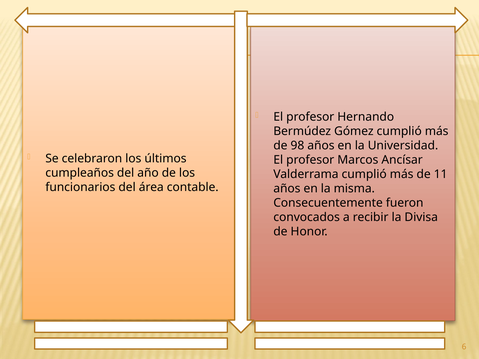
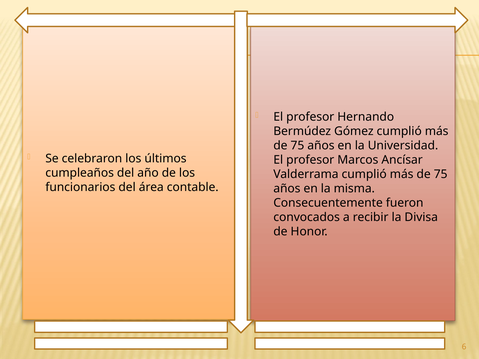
98: 98 -> 75 (297, 146)
11: 11 -> 75 (441, 174)
